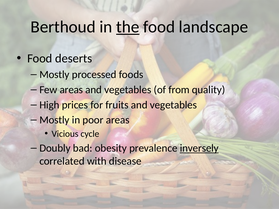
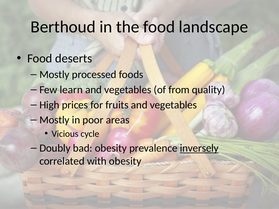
the underline: present -> none (128, 27)
Few areas: areas -> learn (71, 90)
with disease: disease -> obesity (125, 161)
